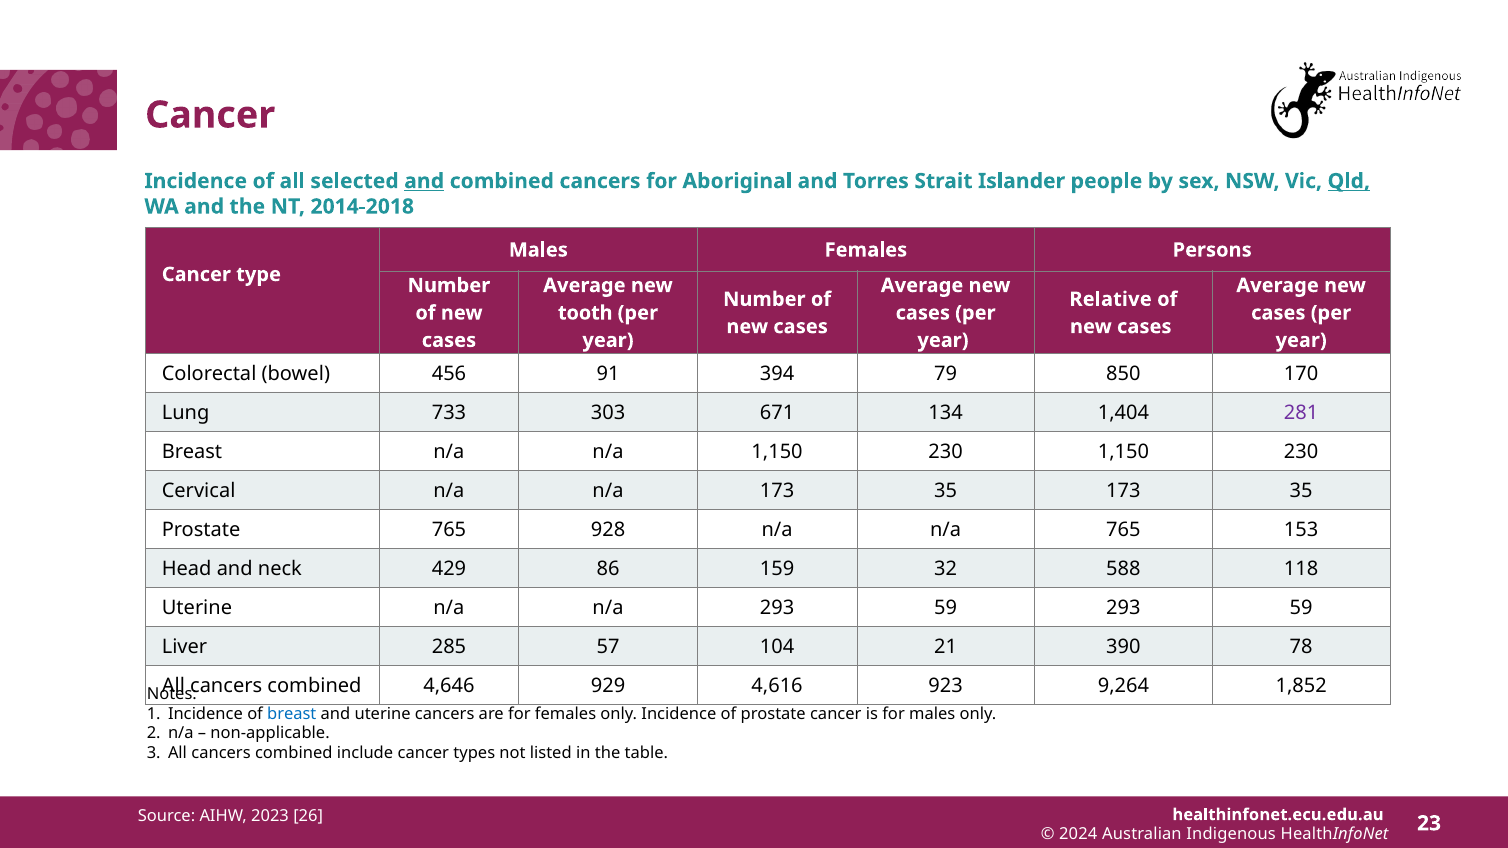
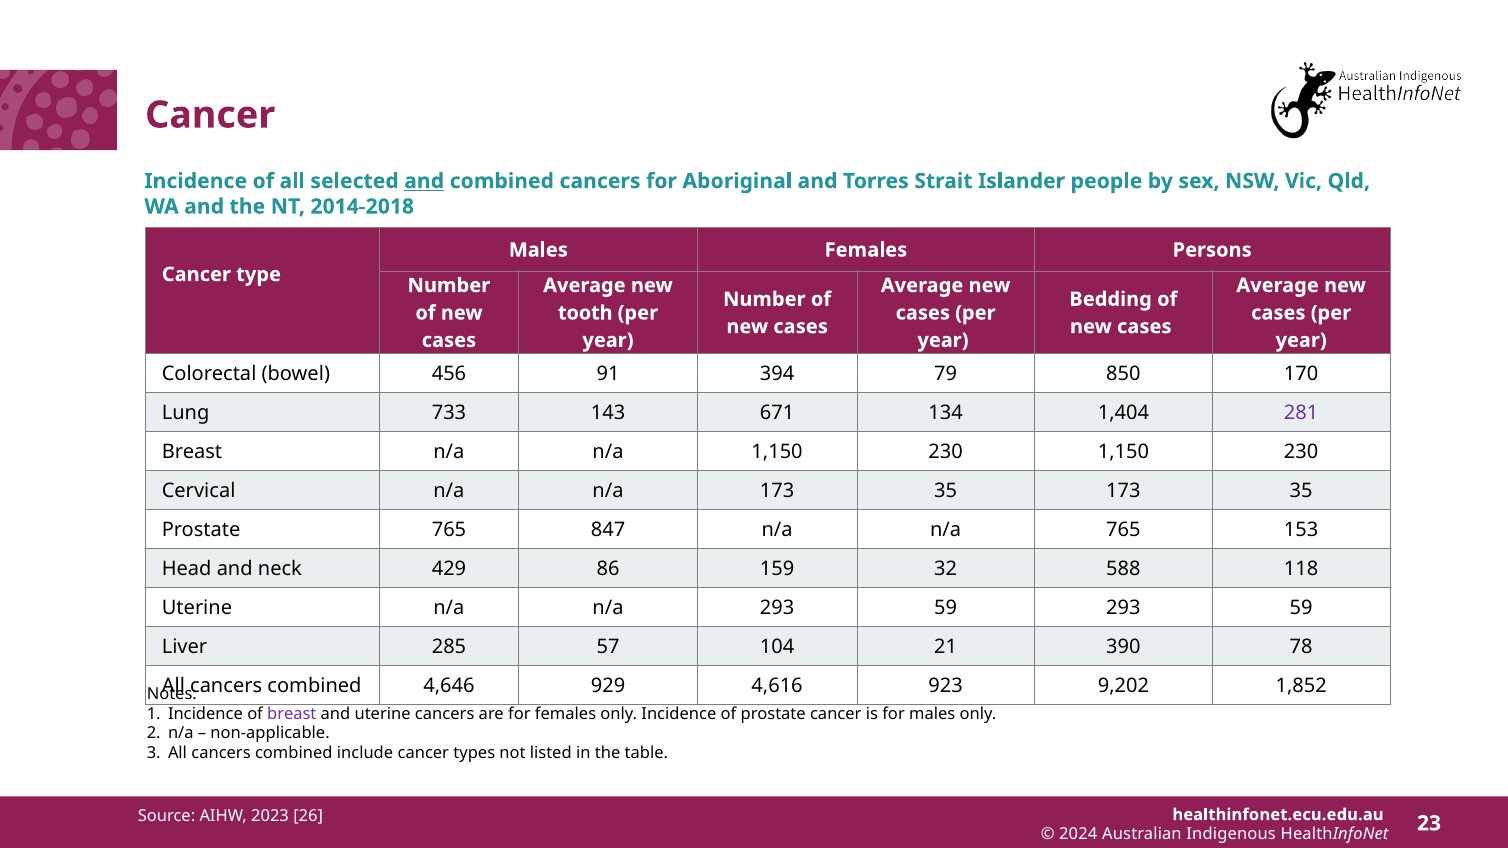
Qld underline: present -> none (1349, 181)
Relative: Relative -> Bedding (1111, 299)
303: 303 -> 143 (608, 413)
928: 928 -> 847 (608, 530)
9,264: 9,264 -> 9,202 (1123, 686)
breast colour: blue -> purple (292, 714)
